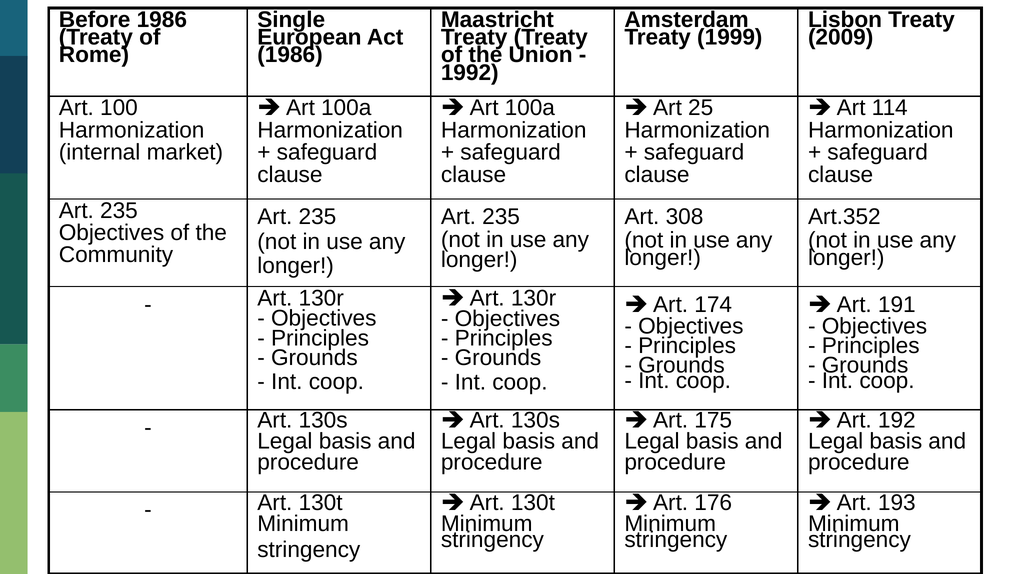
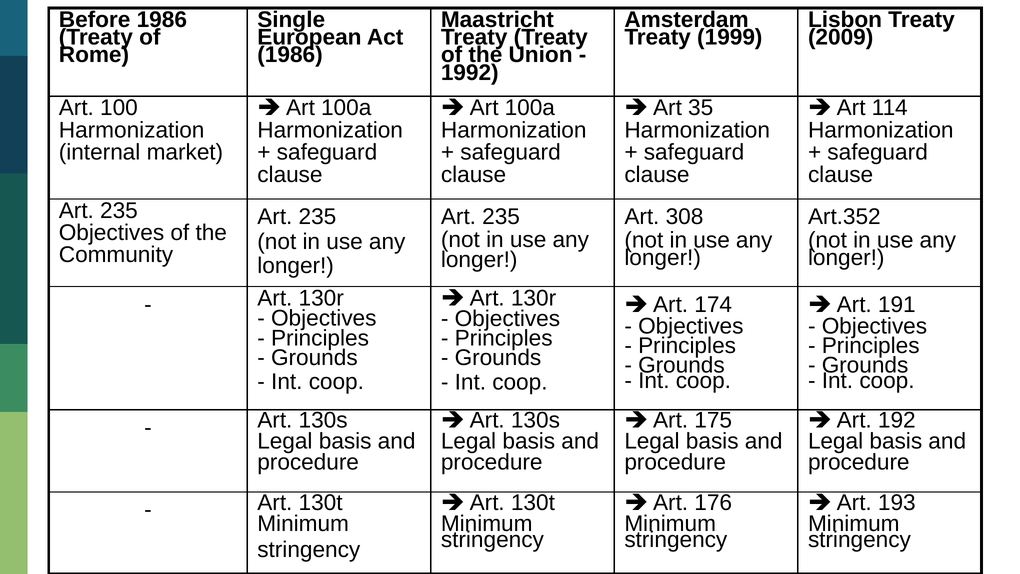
25: 25 -> 35 (701, 108)
